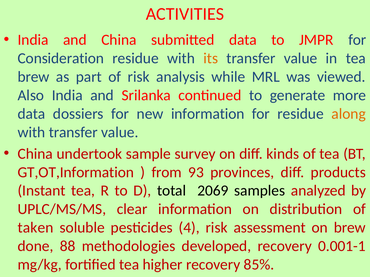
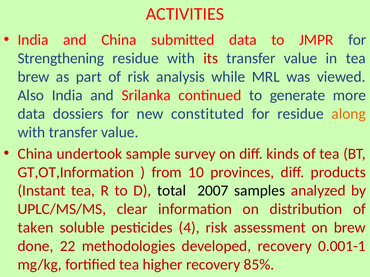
Consideration: Consideration -> Strengthening (61, 58)
its colour: orange -> red (211, 58)
new information: information -> constituted (208, 114)
93: 93 -> 10 (196, 173)
2069: 2069 -> 2007 (213, 191)
88: 88 -> 22 (68, 247)
